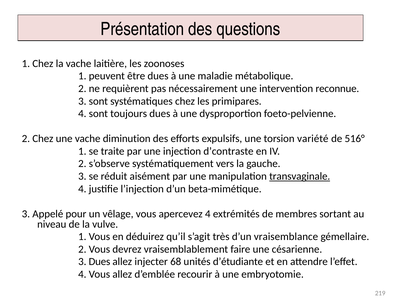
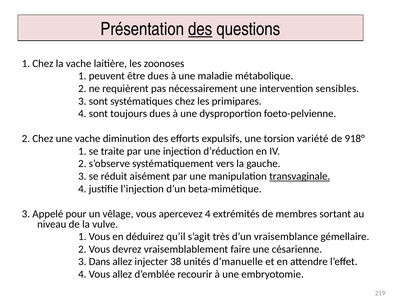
des underline: none -> present (200, 29)
reconnue: reconnue -> sensibles (337, 89)
516°: 516° -> 918° (355, 139)
d’contraste: d’contraste -> d’réduction (229, 151)
3 Dues: Dues -> Dans (99, 262)
68: 68 -> 38 (176, 262)
d’étudiante: d’étudiante -> d’manuelle (238, 262)
